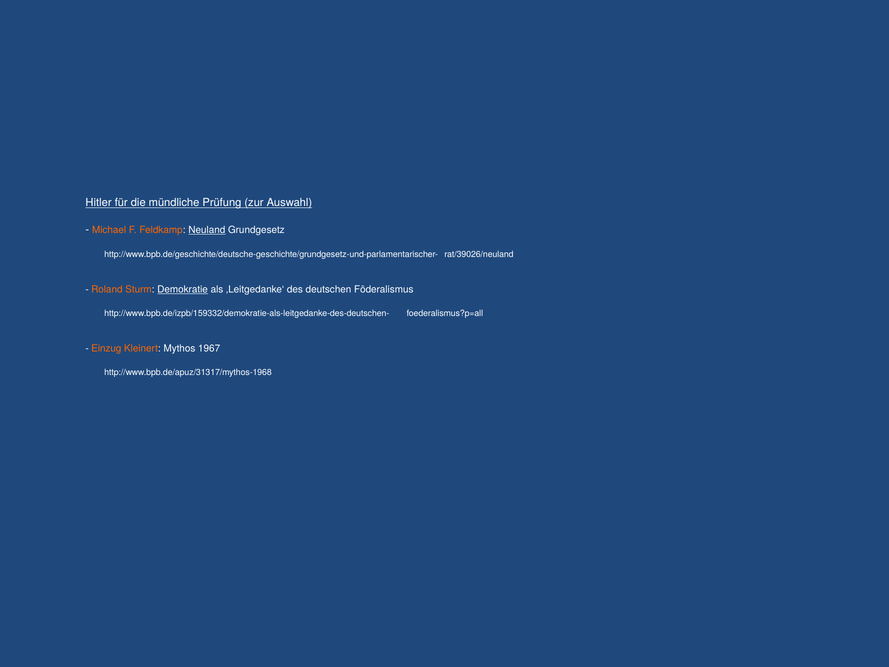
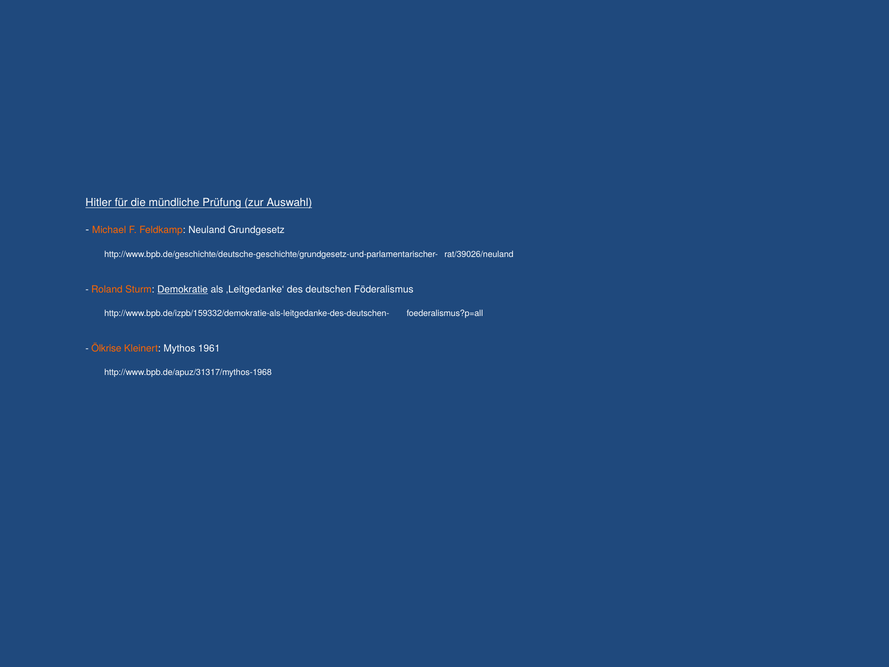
Neuland underline: present -> none (207, 230)
Einzug: Einzug -> Ölkrise (106, 348)
1967: 1967 -> 1961 (209, 348)
